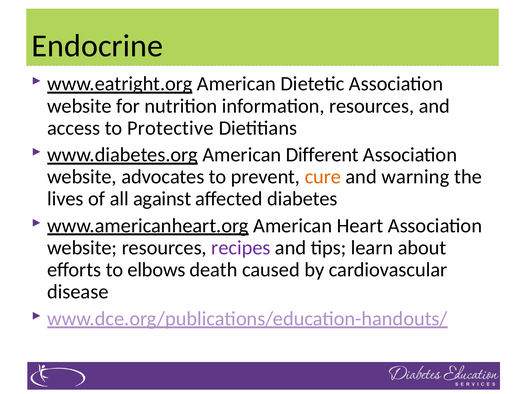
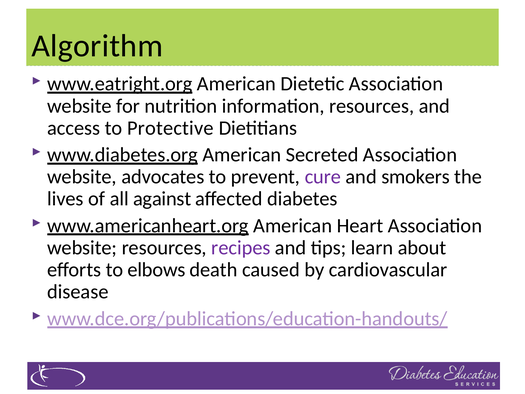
Endocrine: Endocrine -> Algorithm (97, 46)
Different: Different -> Secreted (322, 155)
cure colour: orange -> purple (323, 177)
warning: warning -> smokers (416, 177)
